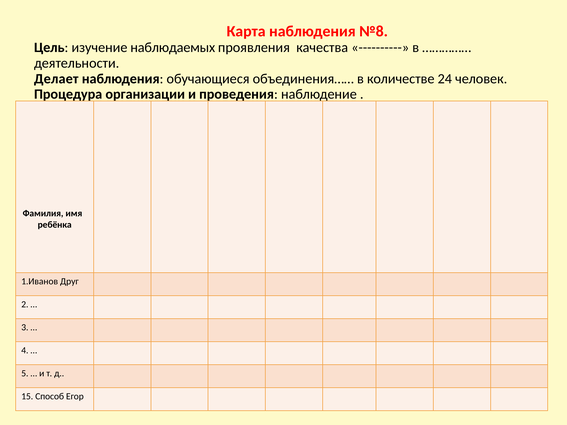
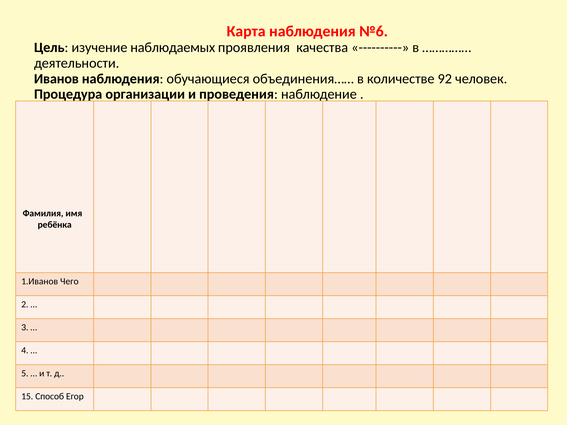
№8: №8 -> №6 (374, 31)
Делает: Делает -> Иванов (56, 79)
24: 24 -> 92 (445, 79)
Друг: Друг -> Чего (69, 282)
